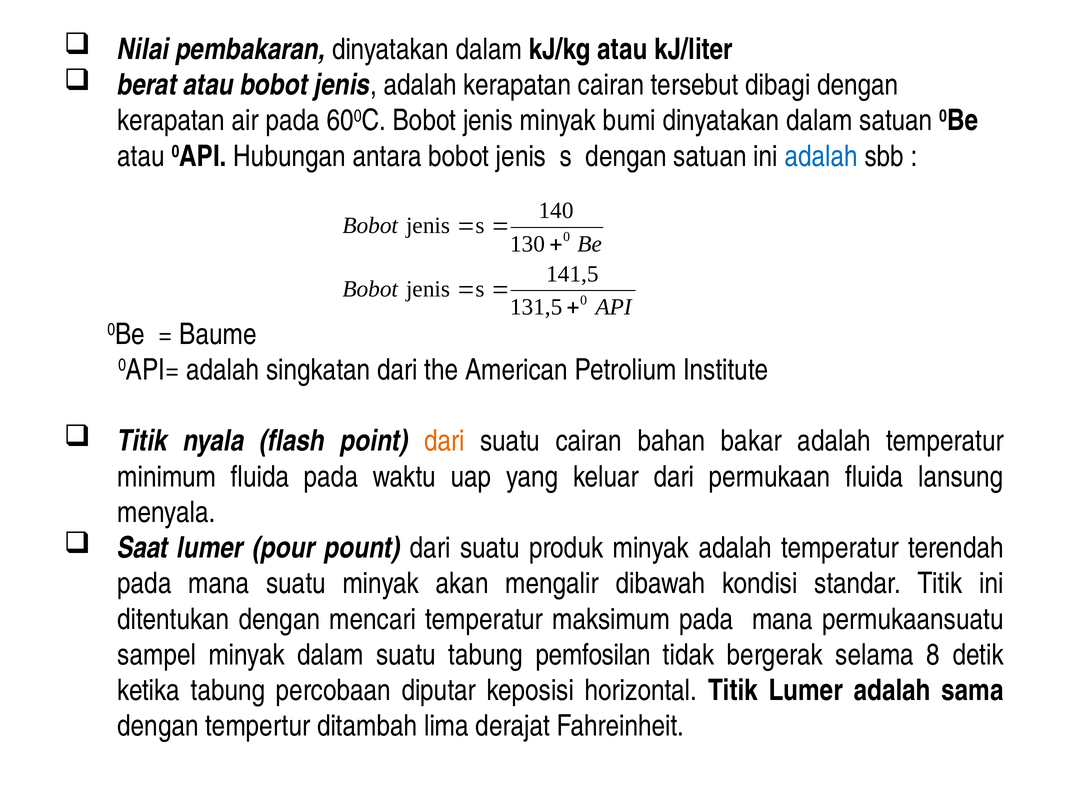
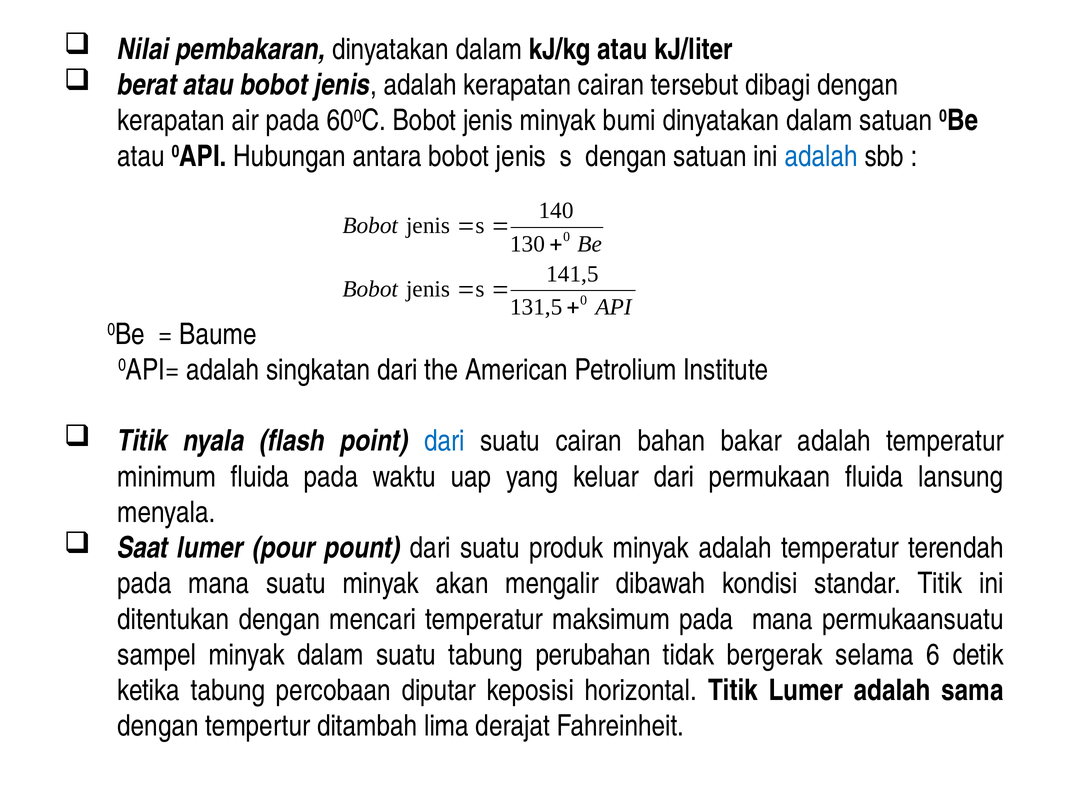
dari colour: orange -> blue (444, 441)
pemfosilan: pemfosilan -> perubahan (593, 655)
8: 8 -> 6 (933, 655)
